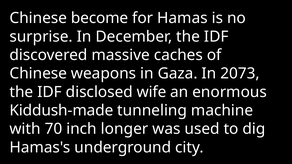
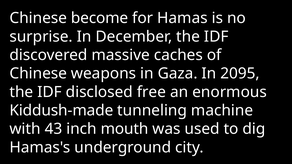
2073: 2073 -> 2095 (240, 74)
wife: wife -> free (151, 92)
70: 70 -> 43 (53, 129)
longer: longer -> mouth (125, 129)
